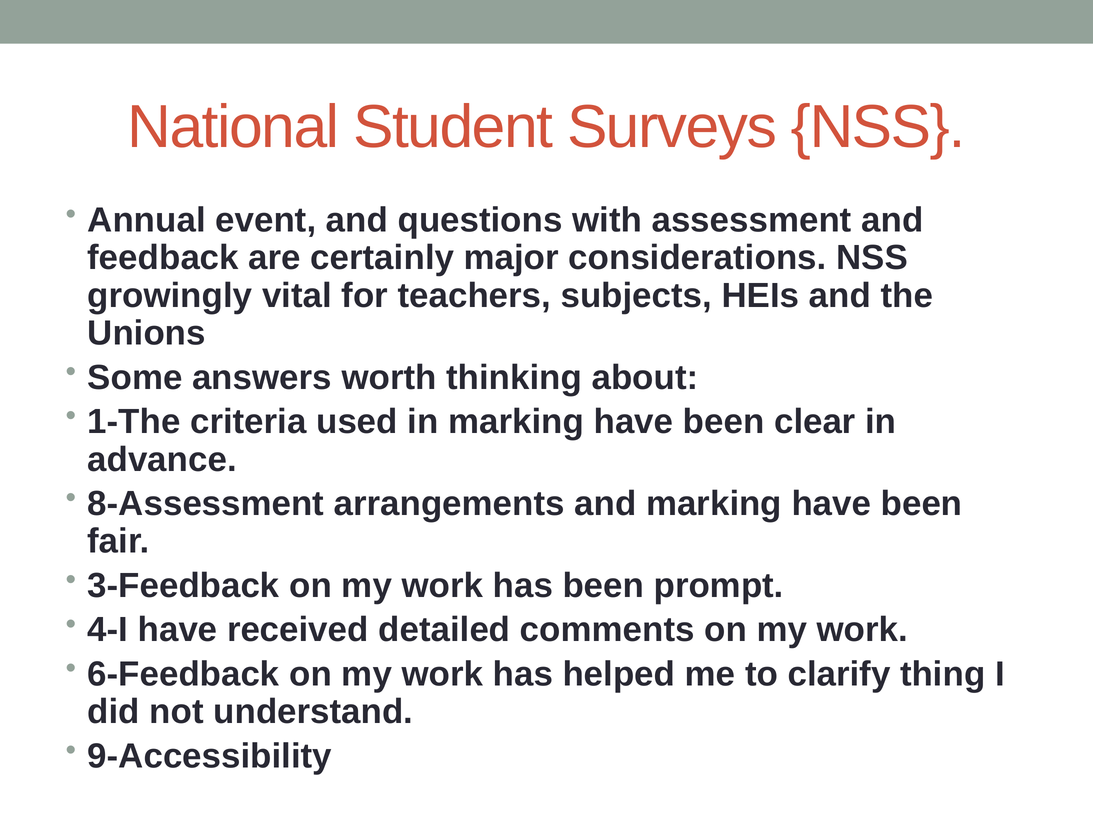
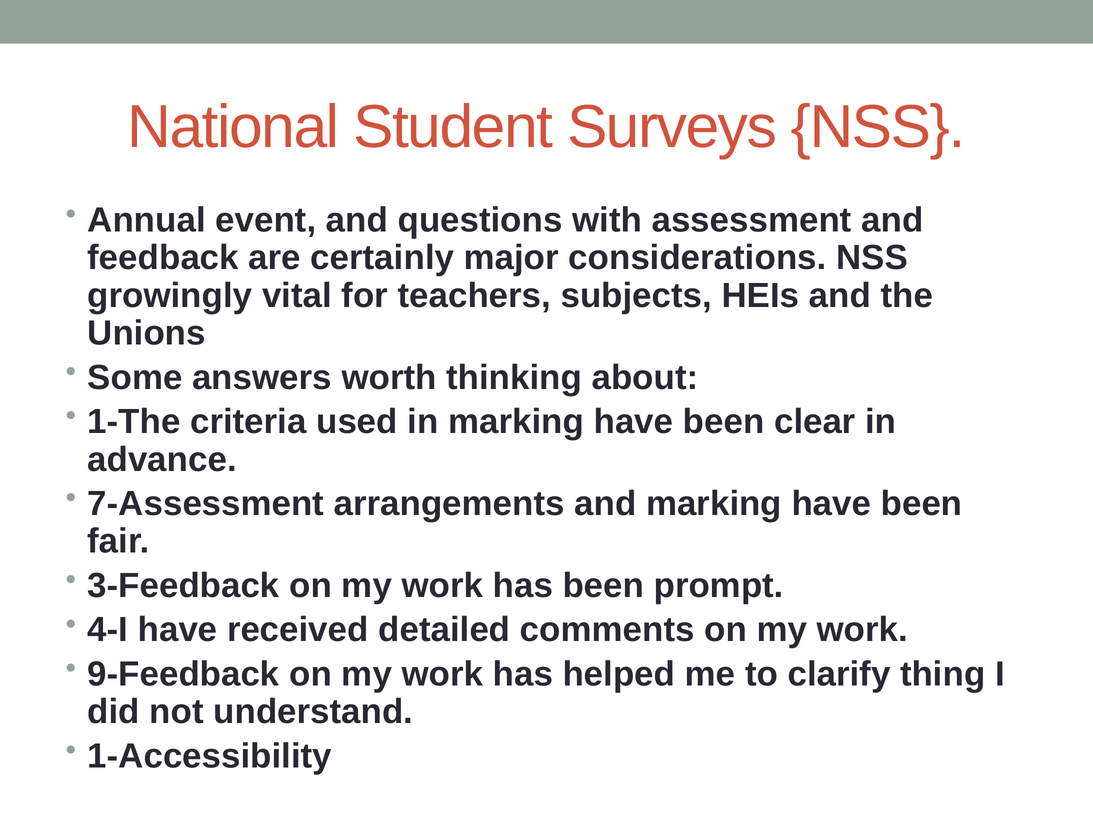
8-Assessment: 8-Assessment -> 7-Assessment (206, 504)
6-Feedback: 6-Feedback -> 9-Feedback (183, 674)
9-Accessibility: 9-Accessibility -> 1-Accessibility (210, 756)
